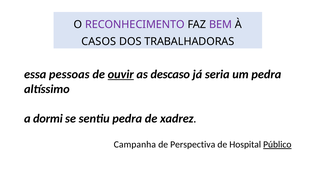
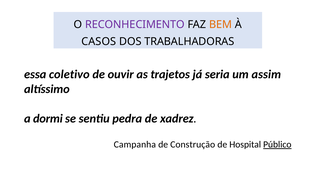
BEM colour: purple -> orange (221, 24)
pessoas: pessoas -> coletivo (69, 74)
ouvir underline: present -> none (121, 74)
descaso: descaso -> trajetos (170, 74)
um pedra: pedra -> assim (266, 74)
Perspectiva: Perspectiva -> Construção (193, 144)
